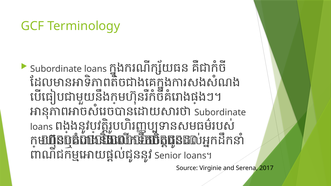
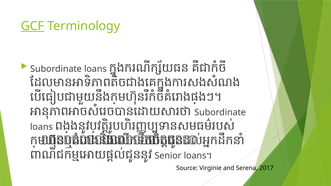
GCF underline: none -> present (33, 26)
